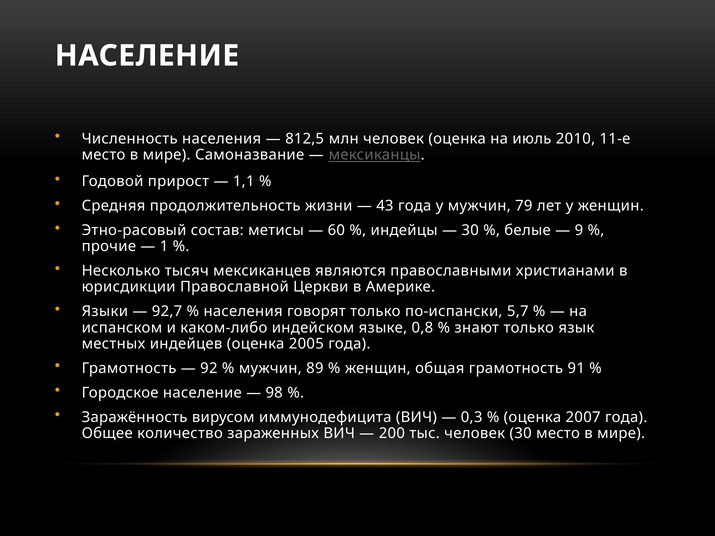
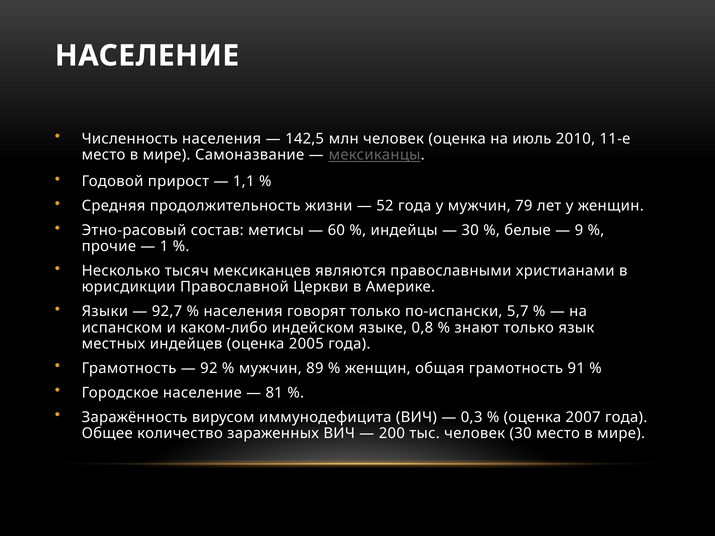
812,5: 812,5 -> 142,5 (305, 139)
43: 43 -> 52 (385, 206)
98: 98 -> 81 (274, 393)
